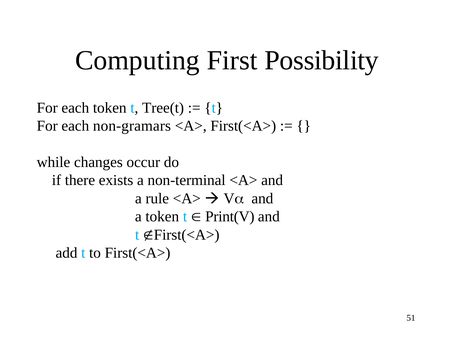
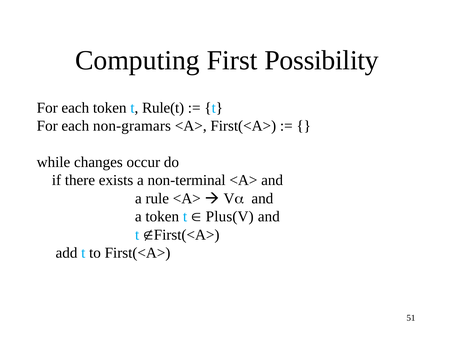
Tree(t: Tree(t -> Rule(t (163, 108)
Print(V: Print(V -> Plus(V (230, 217)
